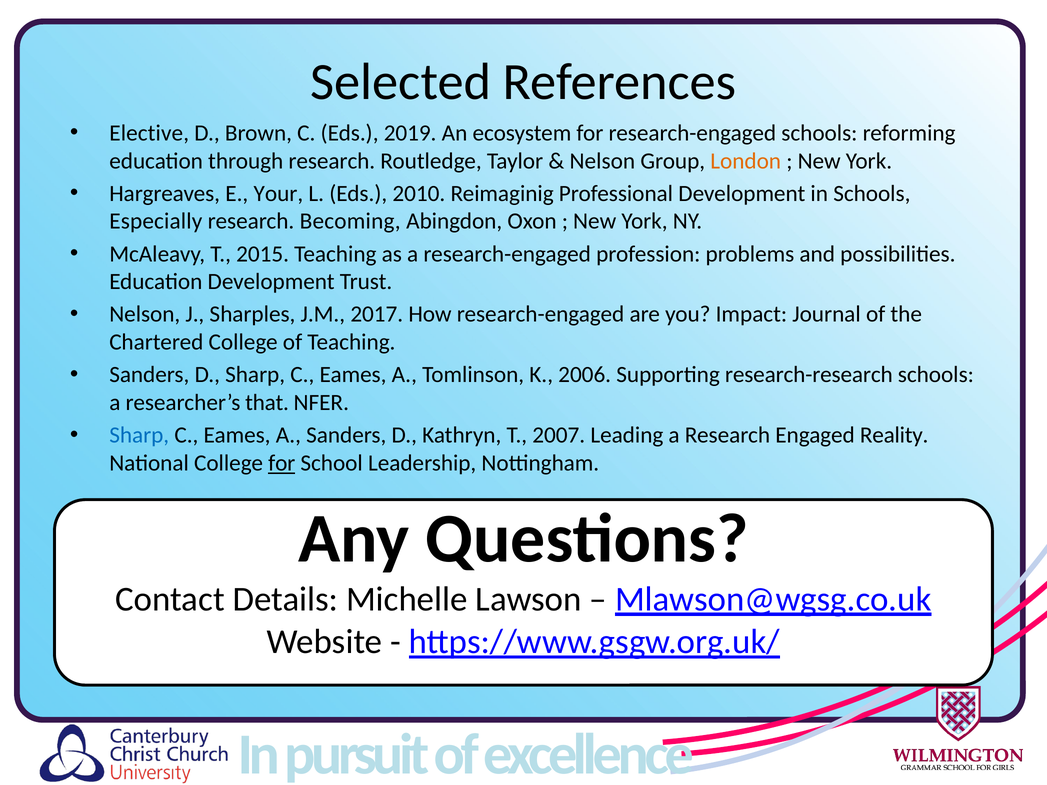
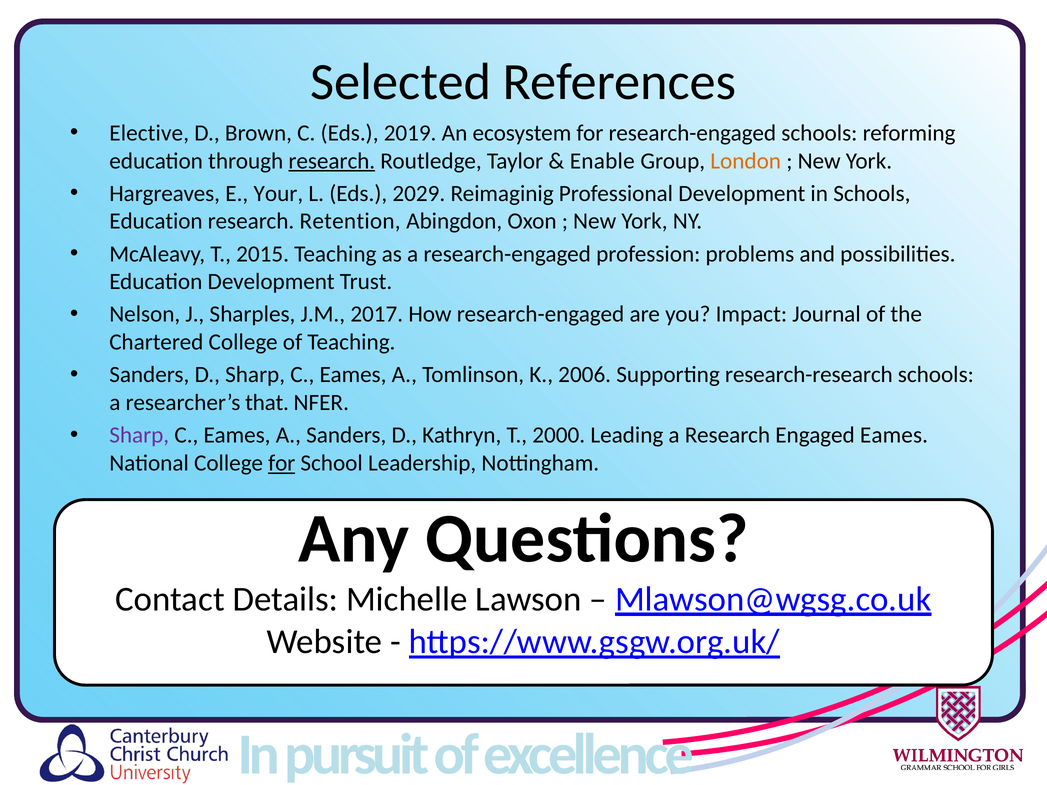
research underline: none -> present (332, 161)
Nelson: Nelson -> Enable (602, 161)
2010: 2010 -> 2029 (419, 193)
Especially: Especially -> Education (156, 221)
Becoming: Becoming -> Retention (350, 221)
Sharp colour: blue -> purple (139, 435)
2007: 2007 -> 2000 (559, 435)
Engaged Reality: Reality -> Eames (894, 435)
